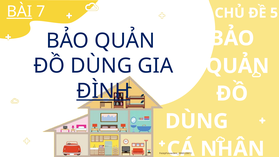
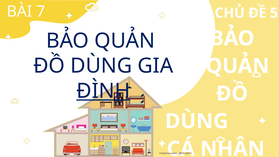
BÀI underline: present -> none (19, 12)
